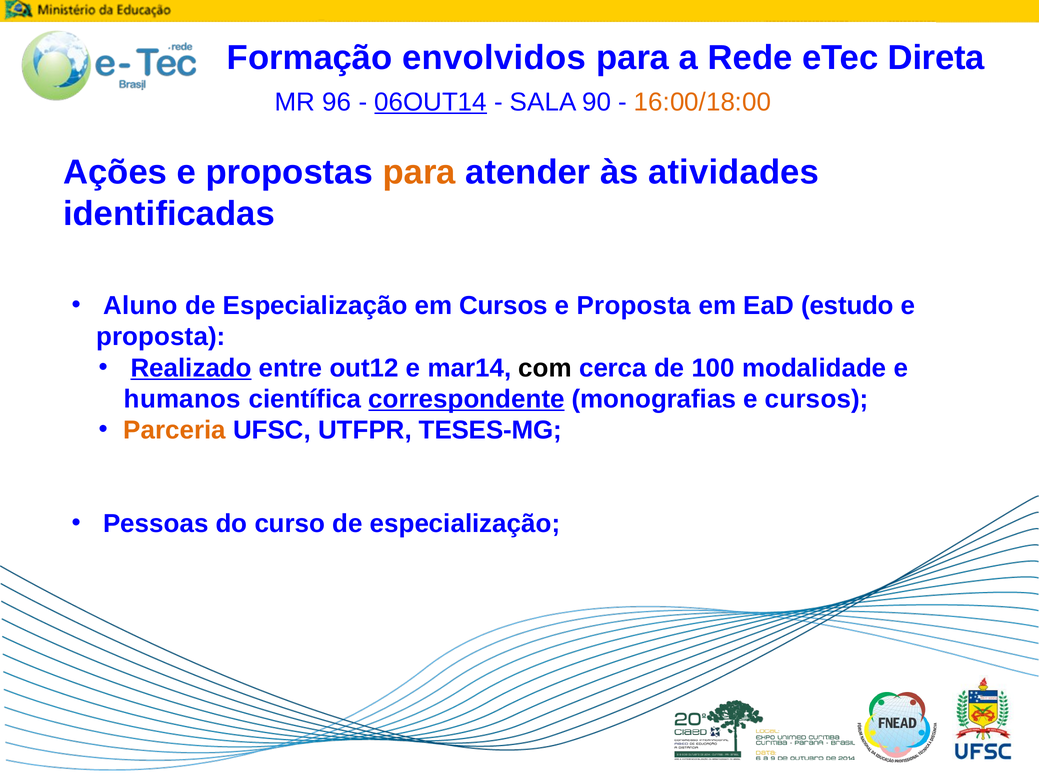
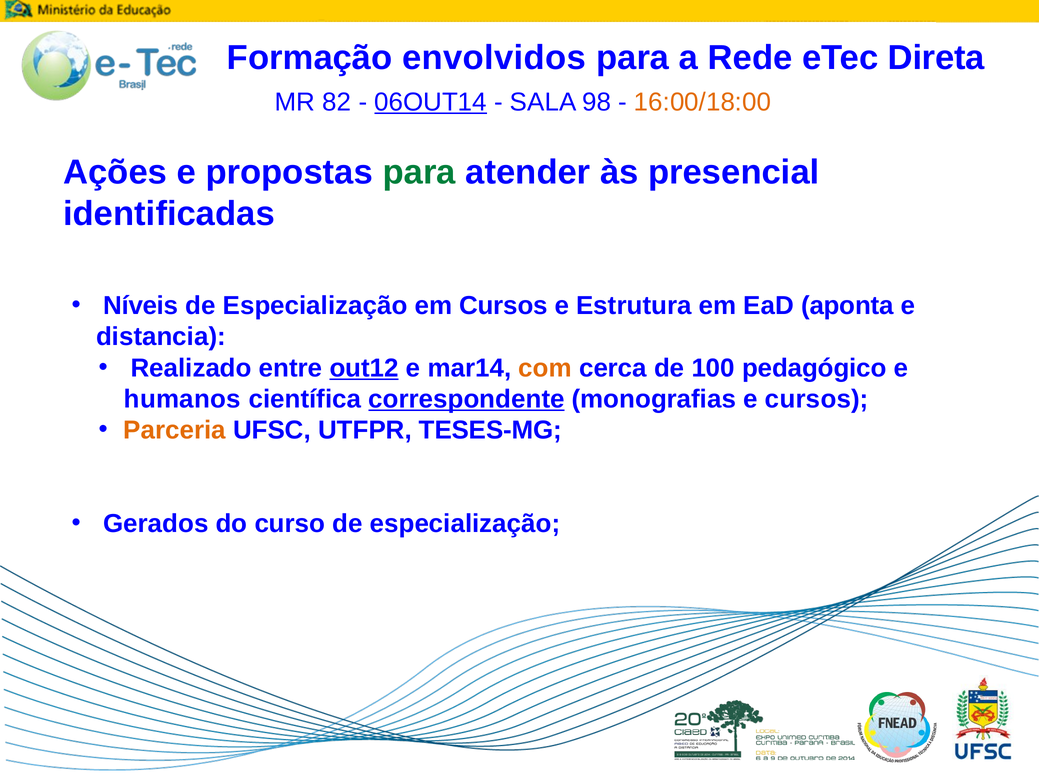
96: 96 -> 82 (337, 102)
90: 90 -> 98 (597, 102)
para colour: orange -> green (419, 172)
atividades: atividades -> presencial (734, 172)
Aluno: Aluno -> Níveis (141, 306)
Proposta: Proposta -> Estrutura (634, 306)
estudo: estudo -> aponta (847, 306)
proposta: proposta -> distancia (161, 337)
Realizado underline: present -> none (191, 368)
out12 underline: none -> present (364, 368)
com colour: black -> orange (545, 368)
modalidade: modalidade -> pedagógico (814, 368)
Pessoas: Pessoas -> Gerados (156, 524)
